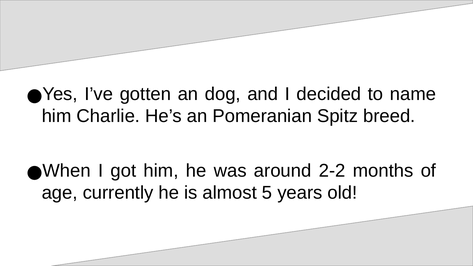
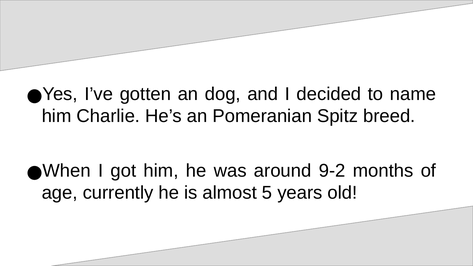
2-2: 2-2 -> 9-2 (332, 171)
